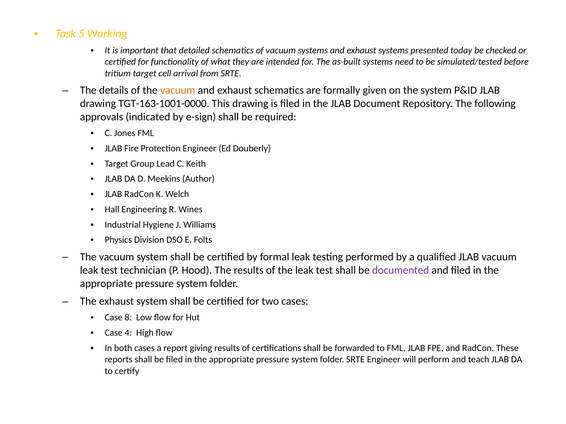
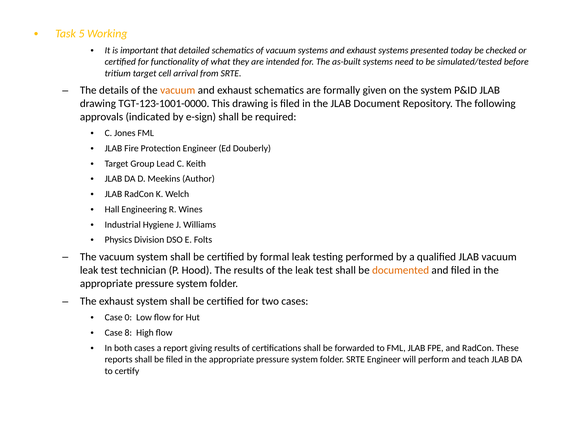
TGT-163-1001-0000: TGT-163-1001-0000 -> TGT-123-1001-0000 (164, 104)
documented colour: purple -> orange (401, 270)
8: 8 -> 0 (128, 318)
4: 4 -> 8 (128, 333)
